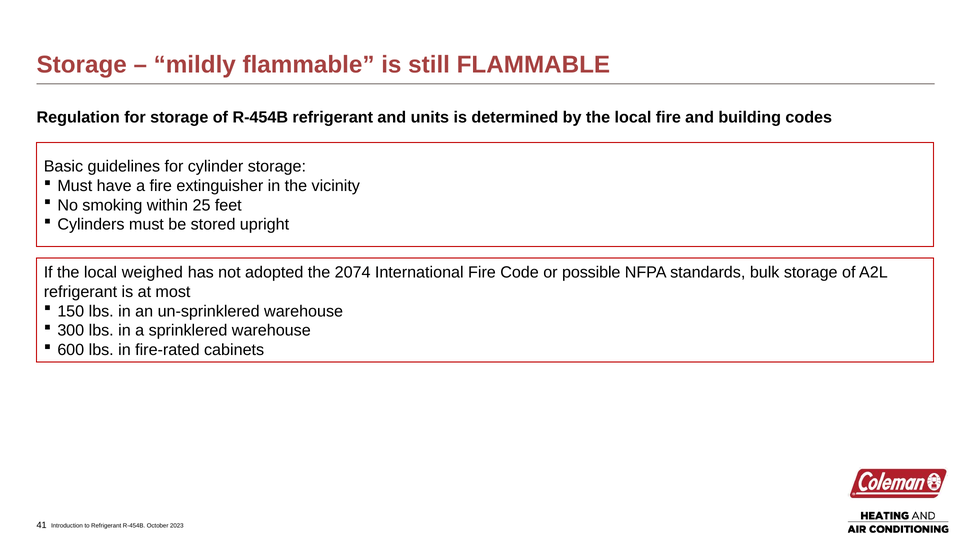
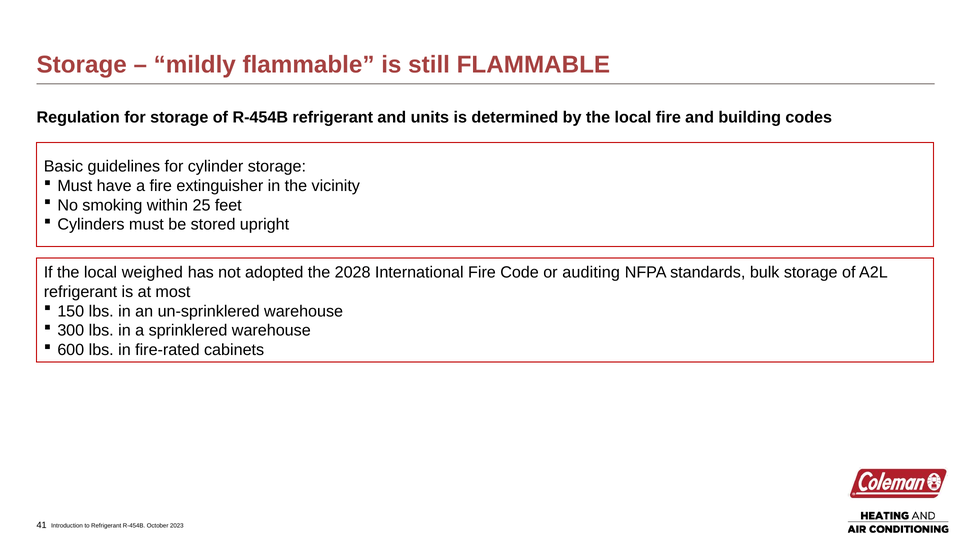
2074: 2074 -> 2028 (353, 272)
possible: possible -> auditing (591, 272)
